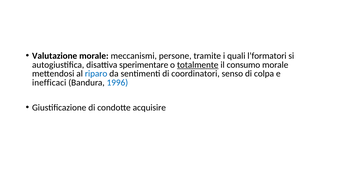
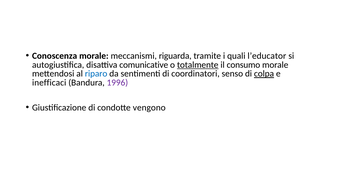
Valutazione: Valutazione -> Conoscenza (55, 56)
persone: persone -> riguarda (175, 56)
l’formatori: l’formatori -> l’educator (267, 56)
sperimentare: sperimentare -> comunicative (144, 65)
colpa underline: none -> present (264, 74)
1996 colour: blue -> purple (117, 83)
acquisire: acquisire -> vengono (149, 108)
